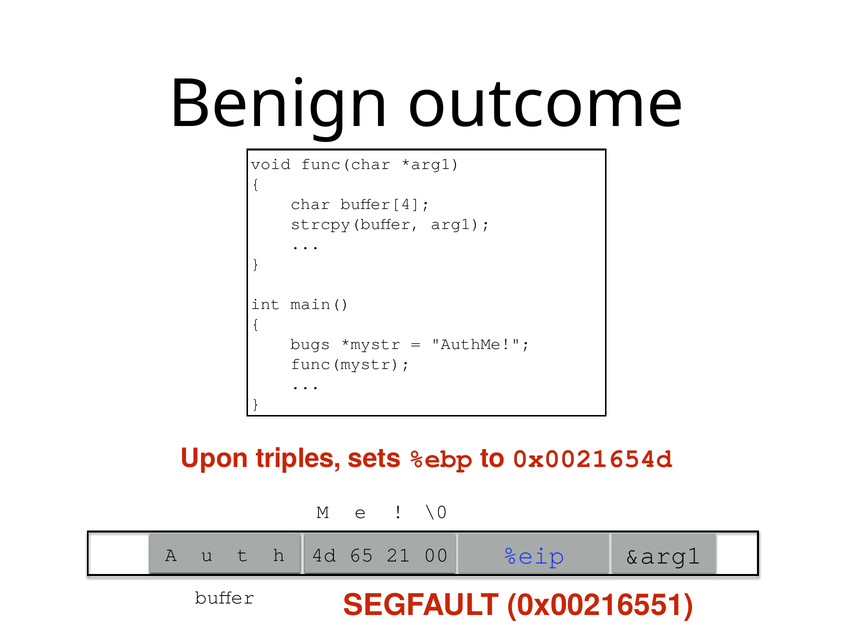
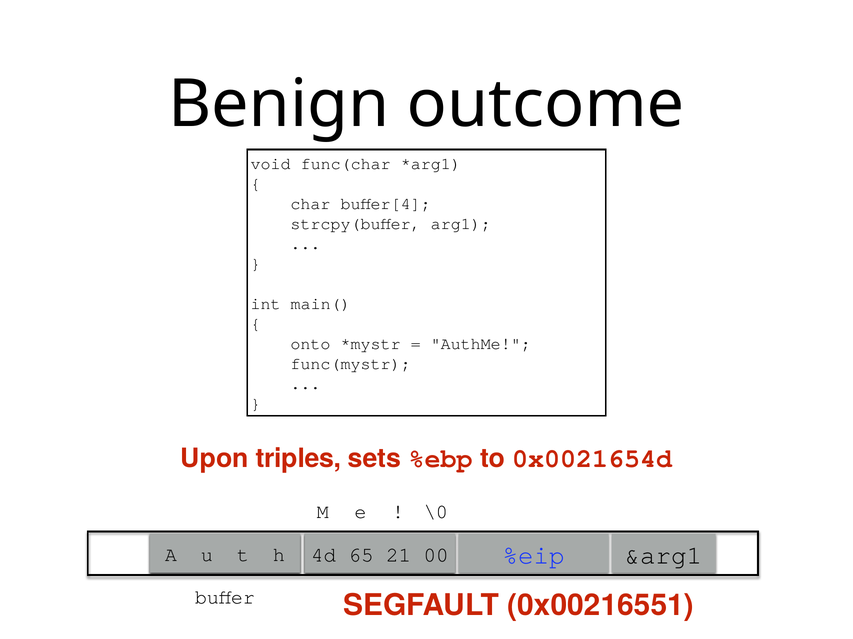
bugs: bugs -> onto (310, 344)
